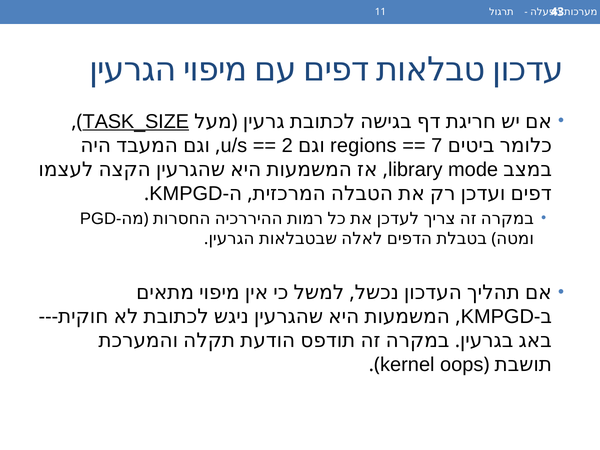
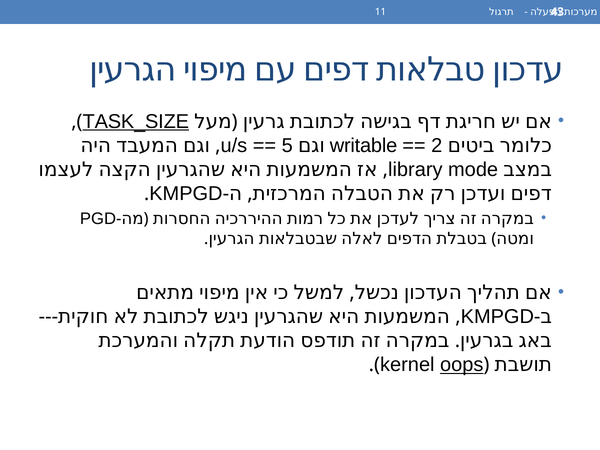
2: 2 -> 5 (287, 145)
regions: regions -> writable (364, 145)
7: 7 -> 2 (437, 145)
oops underline: none -> present (462, 365)
